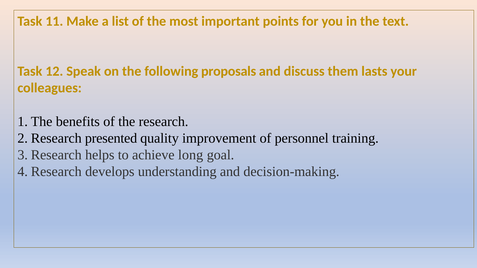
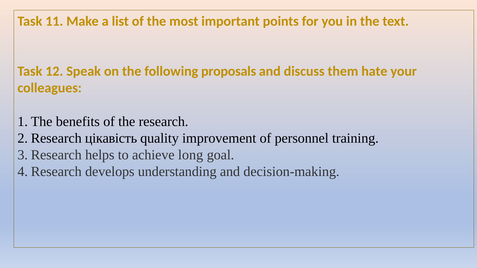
lasts: lasts -> hate (374, 71)
presented: presented -> цікавість (111, 138)
